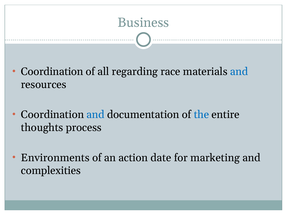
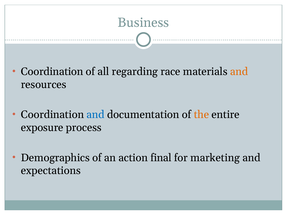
and colour: blue -> orange (239, 72)
the colour: blue -> orange (201, 115)
thoughts: thoughts -> exposure (42, 128)
Environments: Environments -> Demographics (55, 158)
date: date -> final (161, 158)
complexities: complexities -> expectations (51, 171)
